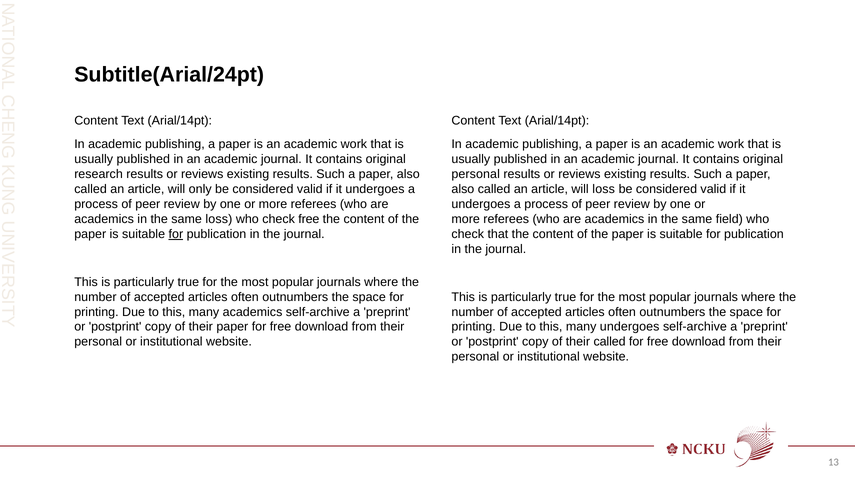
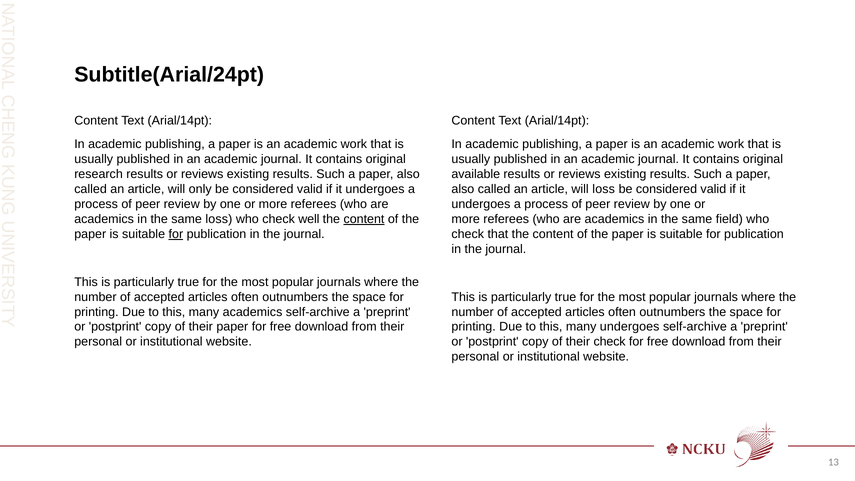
personal: personal -> available (476, 174)
check free: free -> well (309, 219)
content underline: none -> present (364, 219)
their called: called -> check (610, 342)
